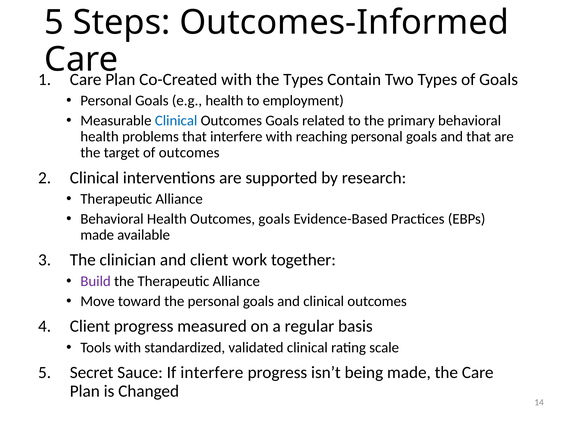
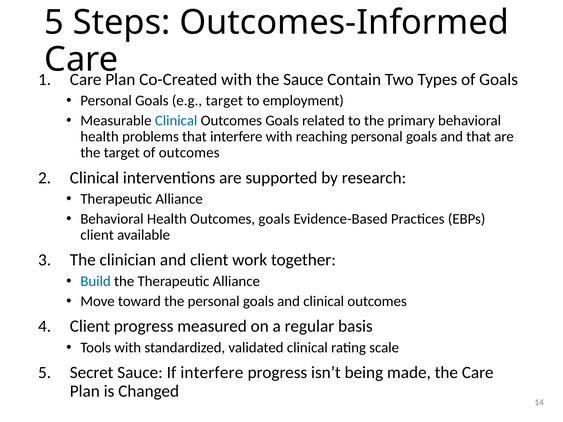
the Types: Types -> Sauce (303, 79)
e.g health: health -> target (224, 101)
made: made -> client (97, 235)
Build colour: purple -> blue (96, 281)
